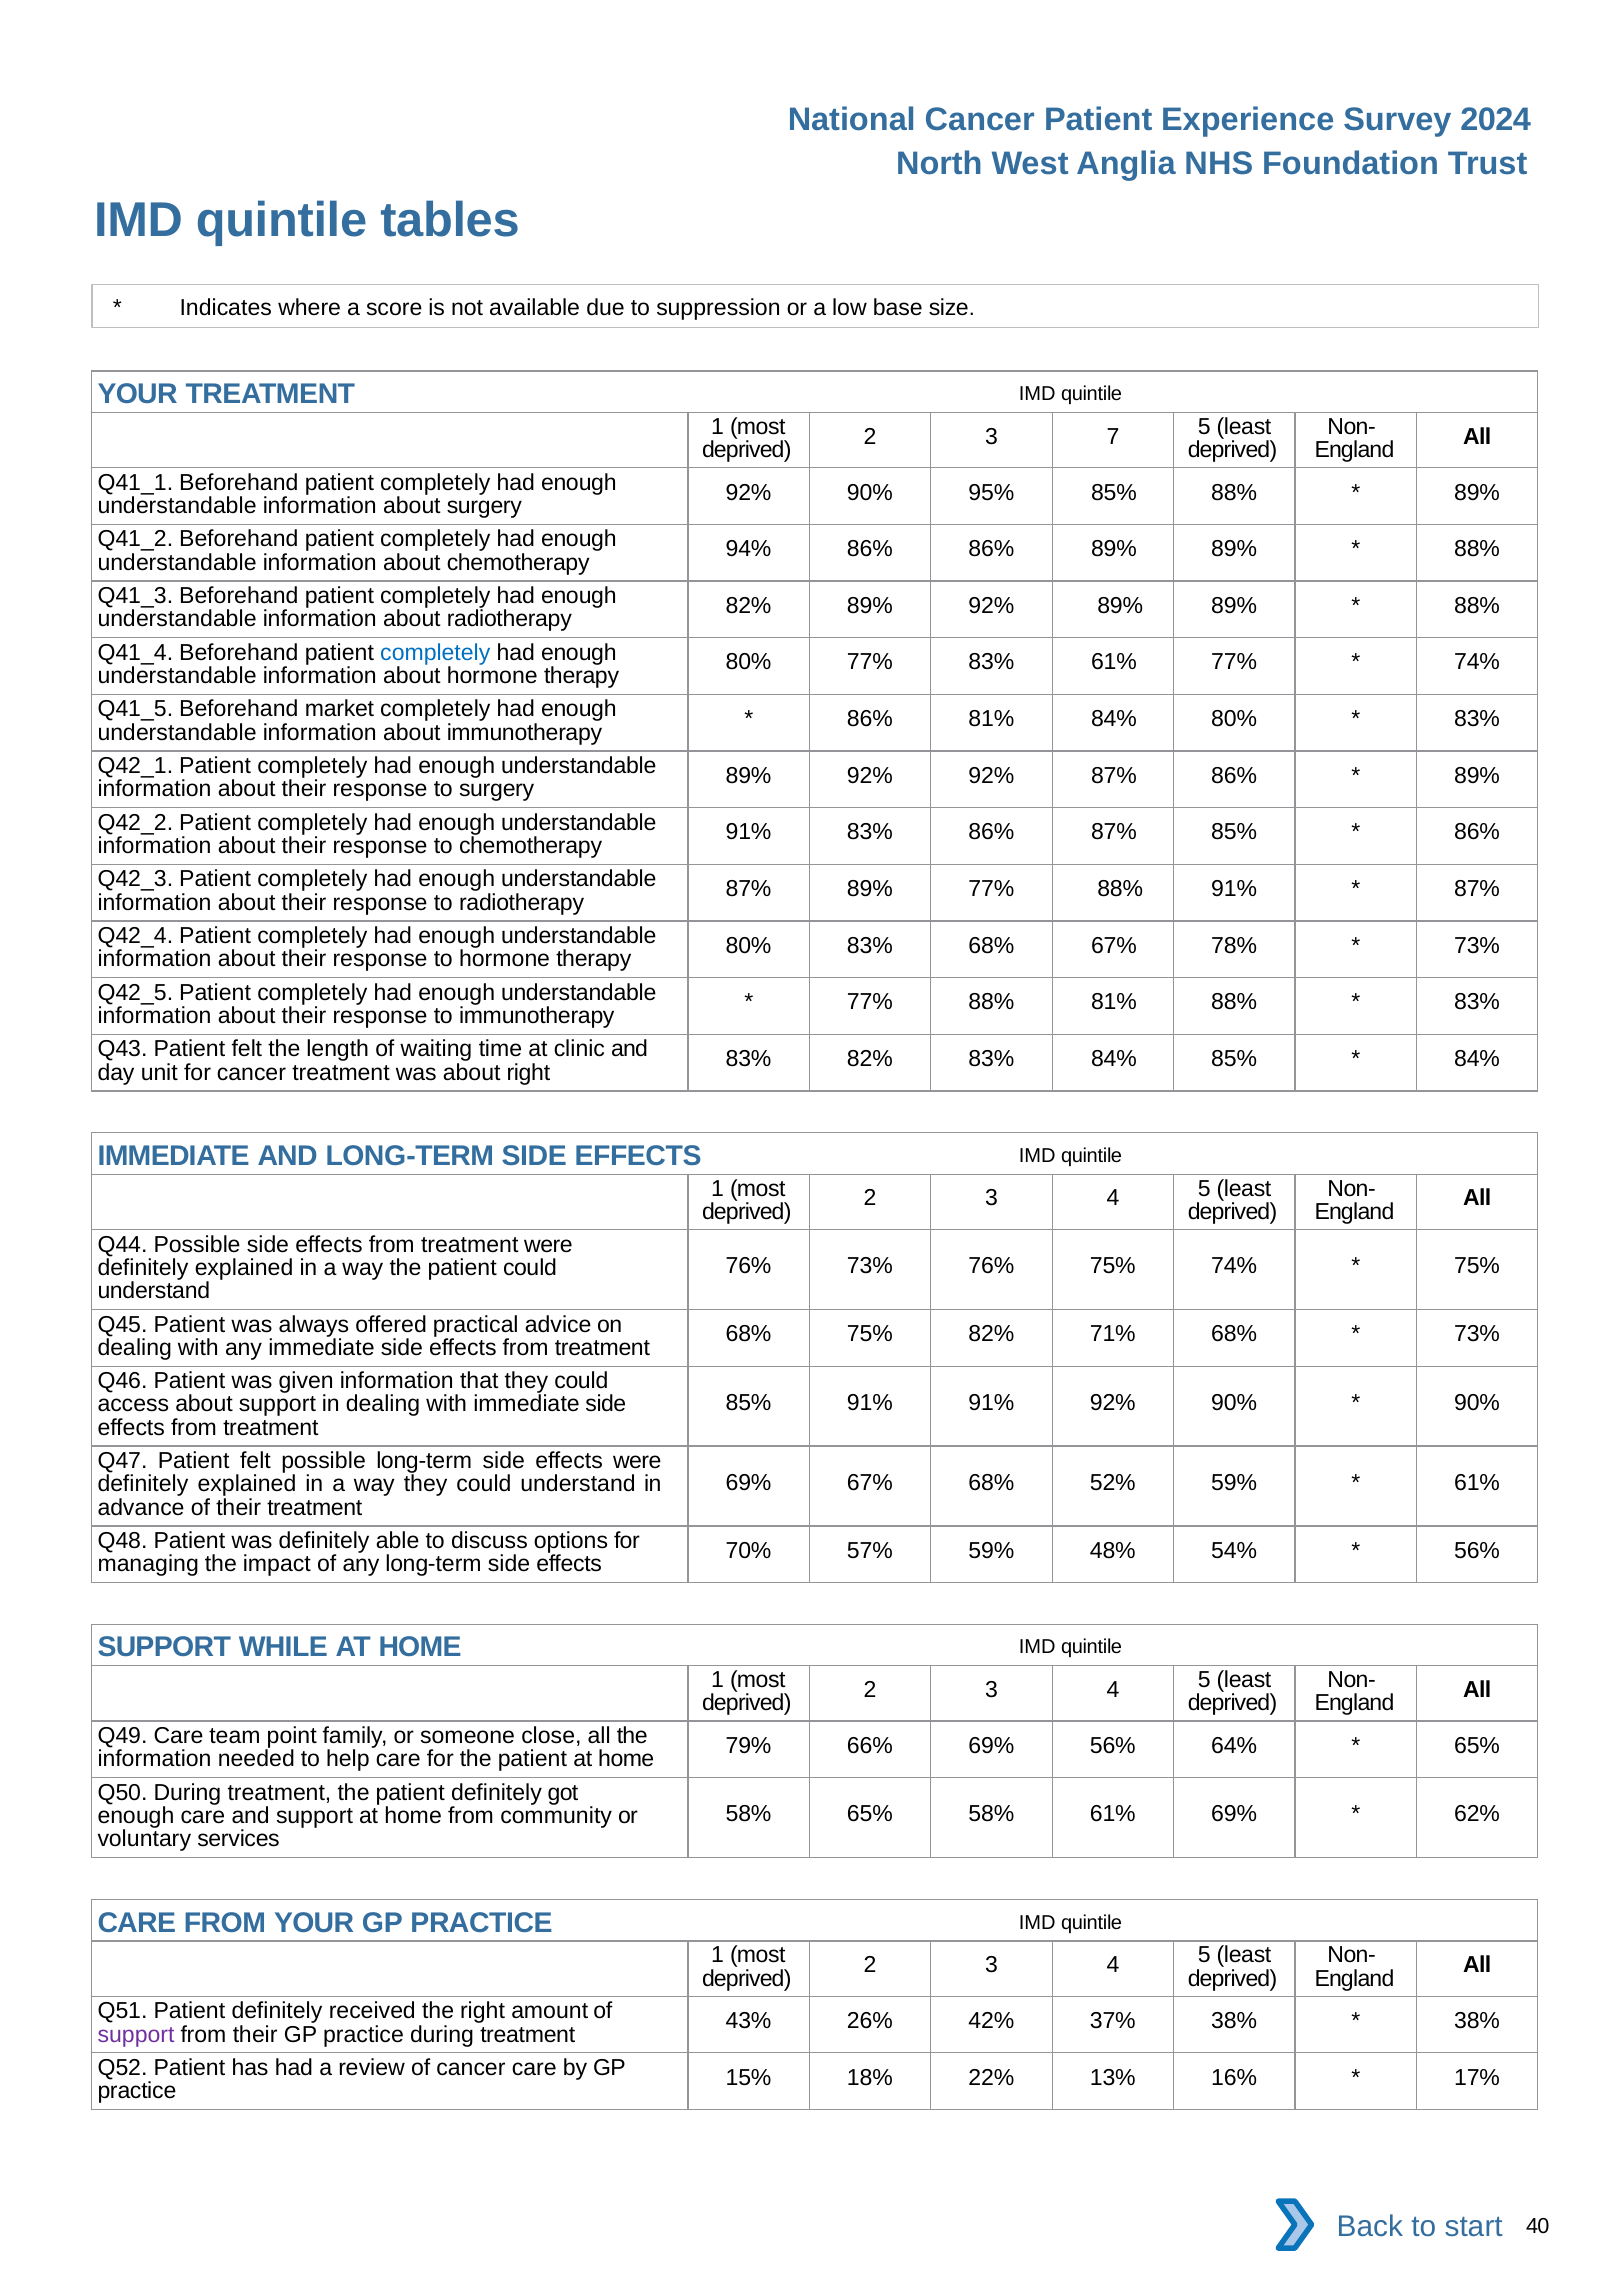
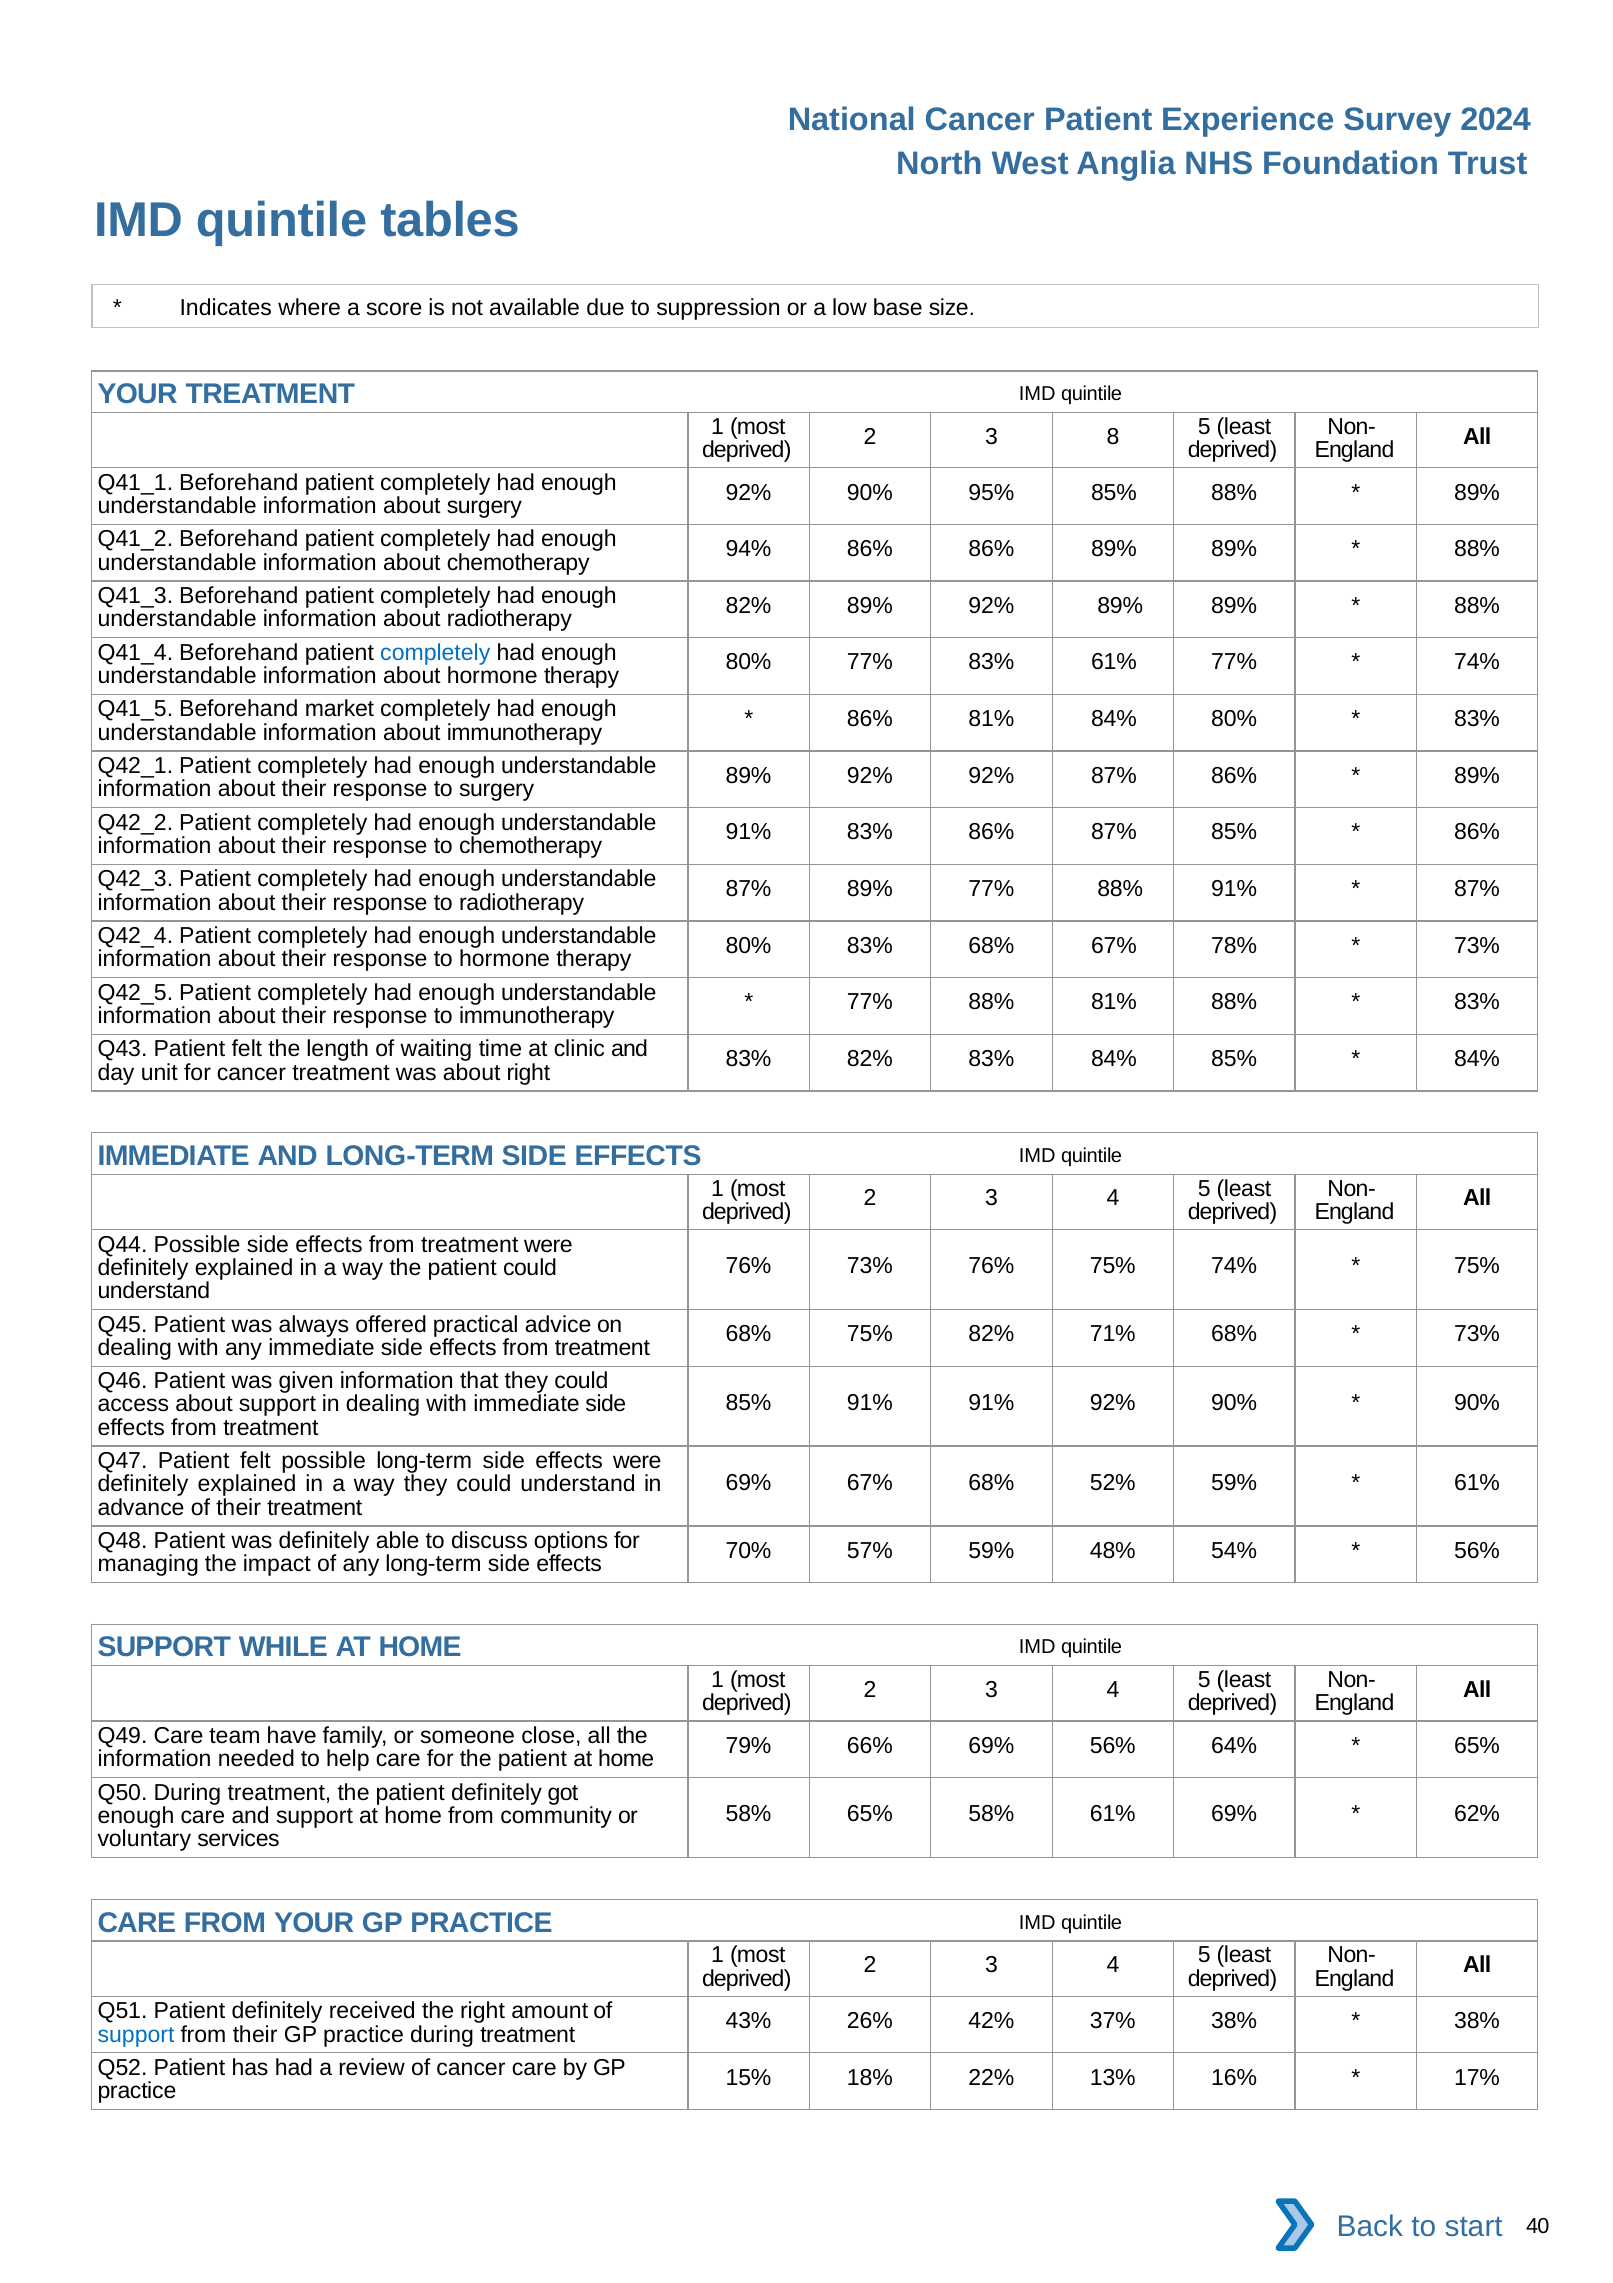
7: 7 -> 8 (1113, 436)
point: point -> have (292, 1736)
support colour: purple -> blue (136, 2034)
